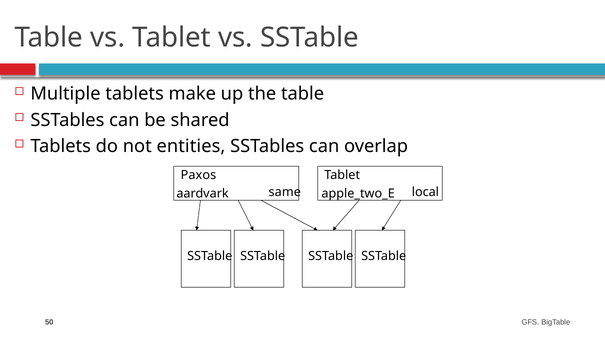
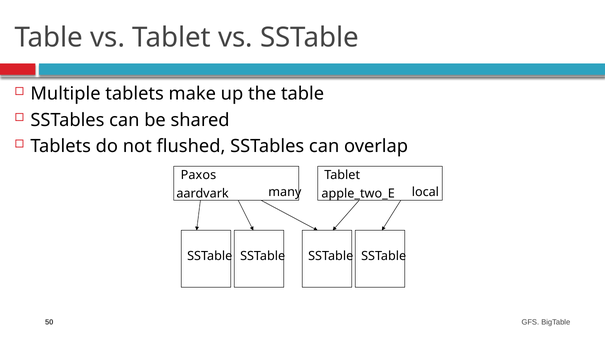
entities: entities -> flushed (191, 147)
same: same -> many (285, 192)
